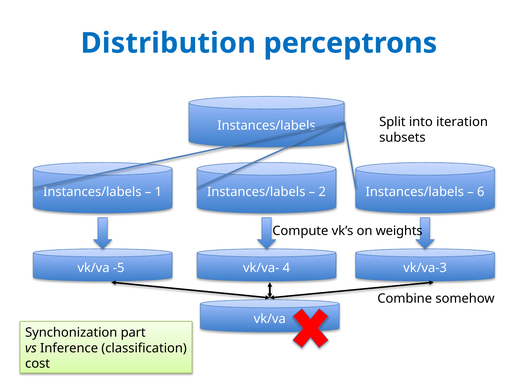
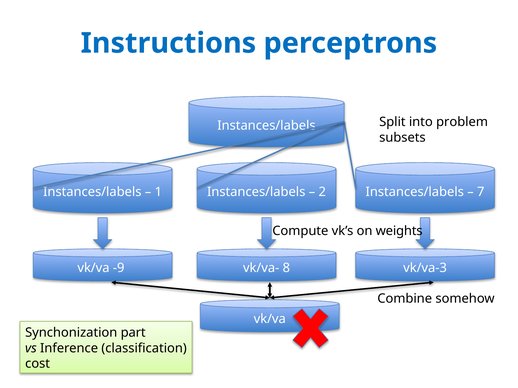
Distribution: Distribution -> Instructions (168, 43)
iteration: iteration -> problem (462, 122)
6: 6 -> 7 (481, 192)
-5: -5 -> -9 (119, 268)
4: 4 -> 8 (286, 268)
